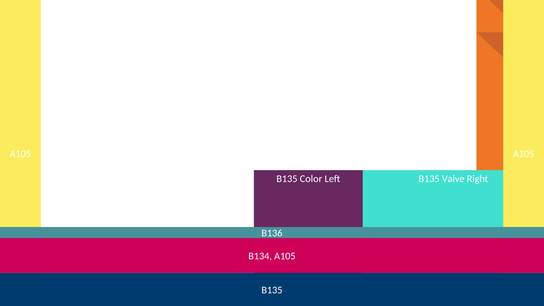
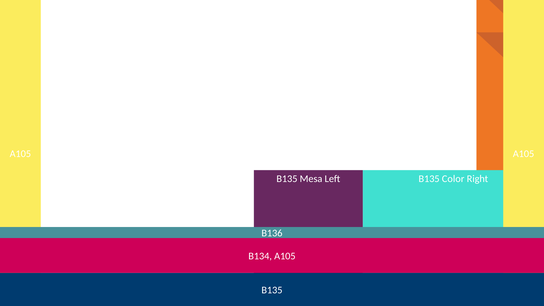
Color: Color -> Mesa (311, 179)
Valve: Valve -> Color (453, 179)
